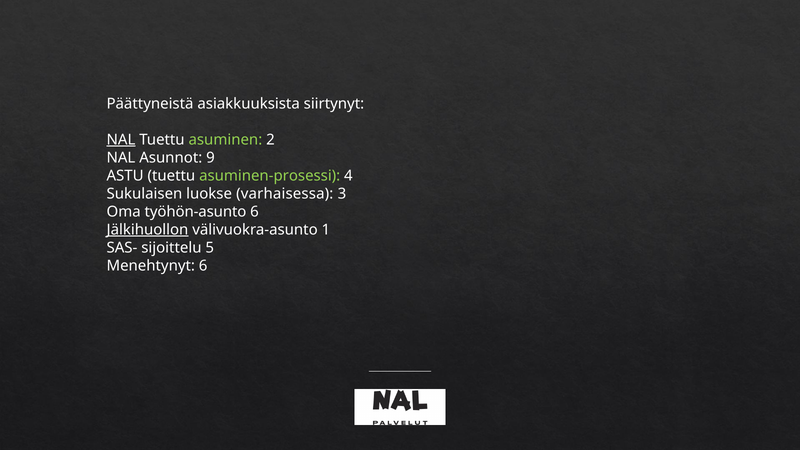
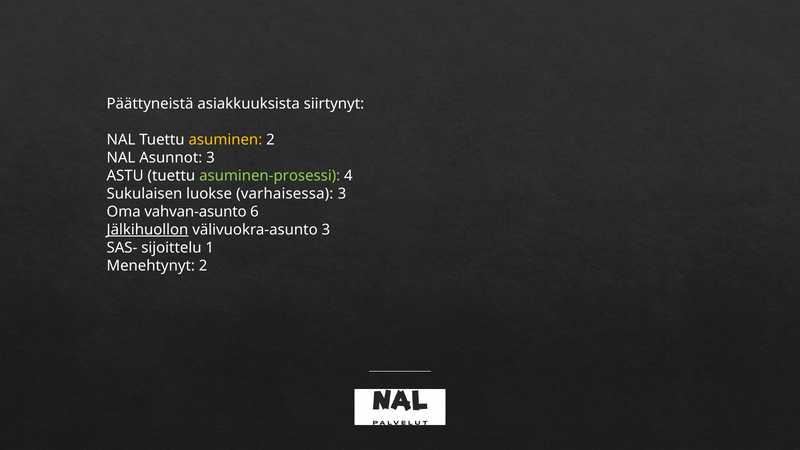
NAL underline: present -> none (121, 140)
asuminen colour: light green -> yellow (225, 140)
Asunnot 9: 9 -> 3 (210, 158)
työhön-asunto: työhön-asunto -> vahvan-asunto (196, 212)
välivuokra-asunto 1: 1 -> 3 (326, 230)
5: 5 -> 1 (210, 248)
Menehtynyt 6: 6 -> 2 (203, 266)
